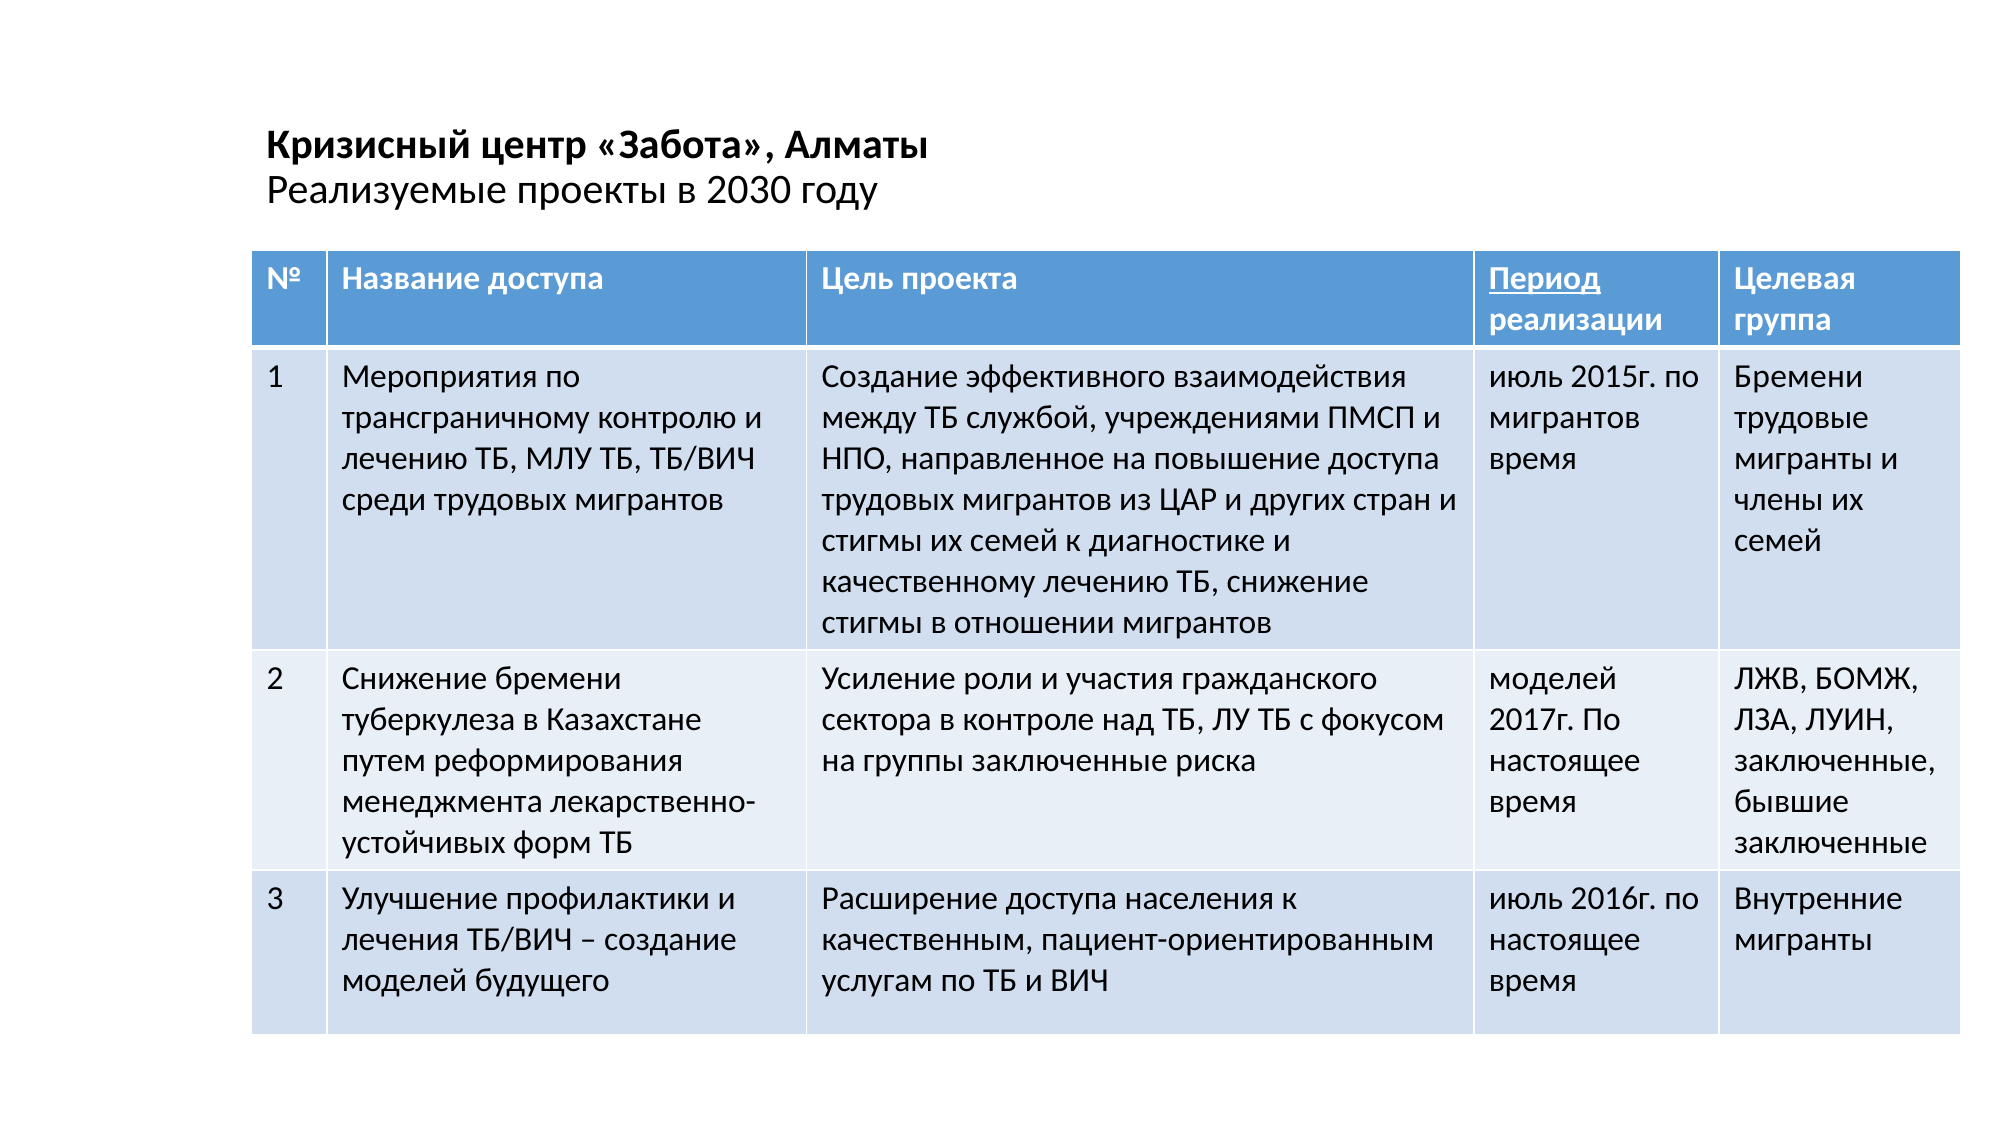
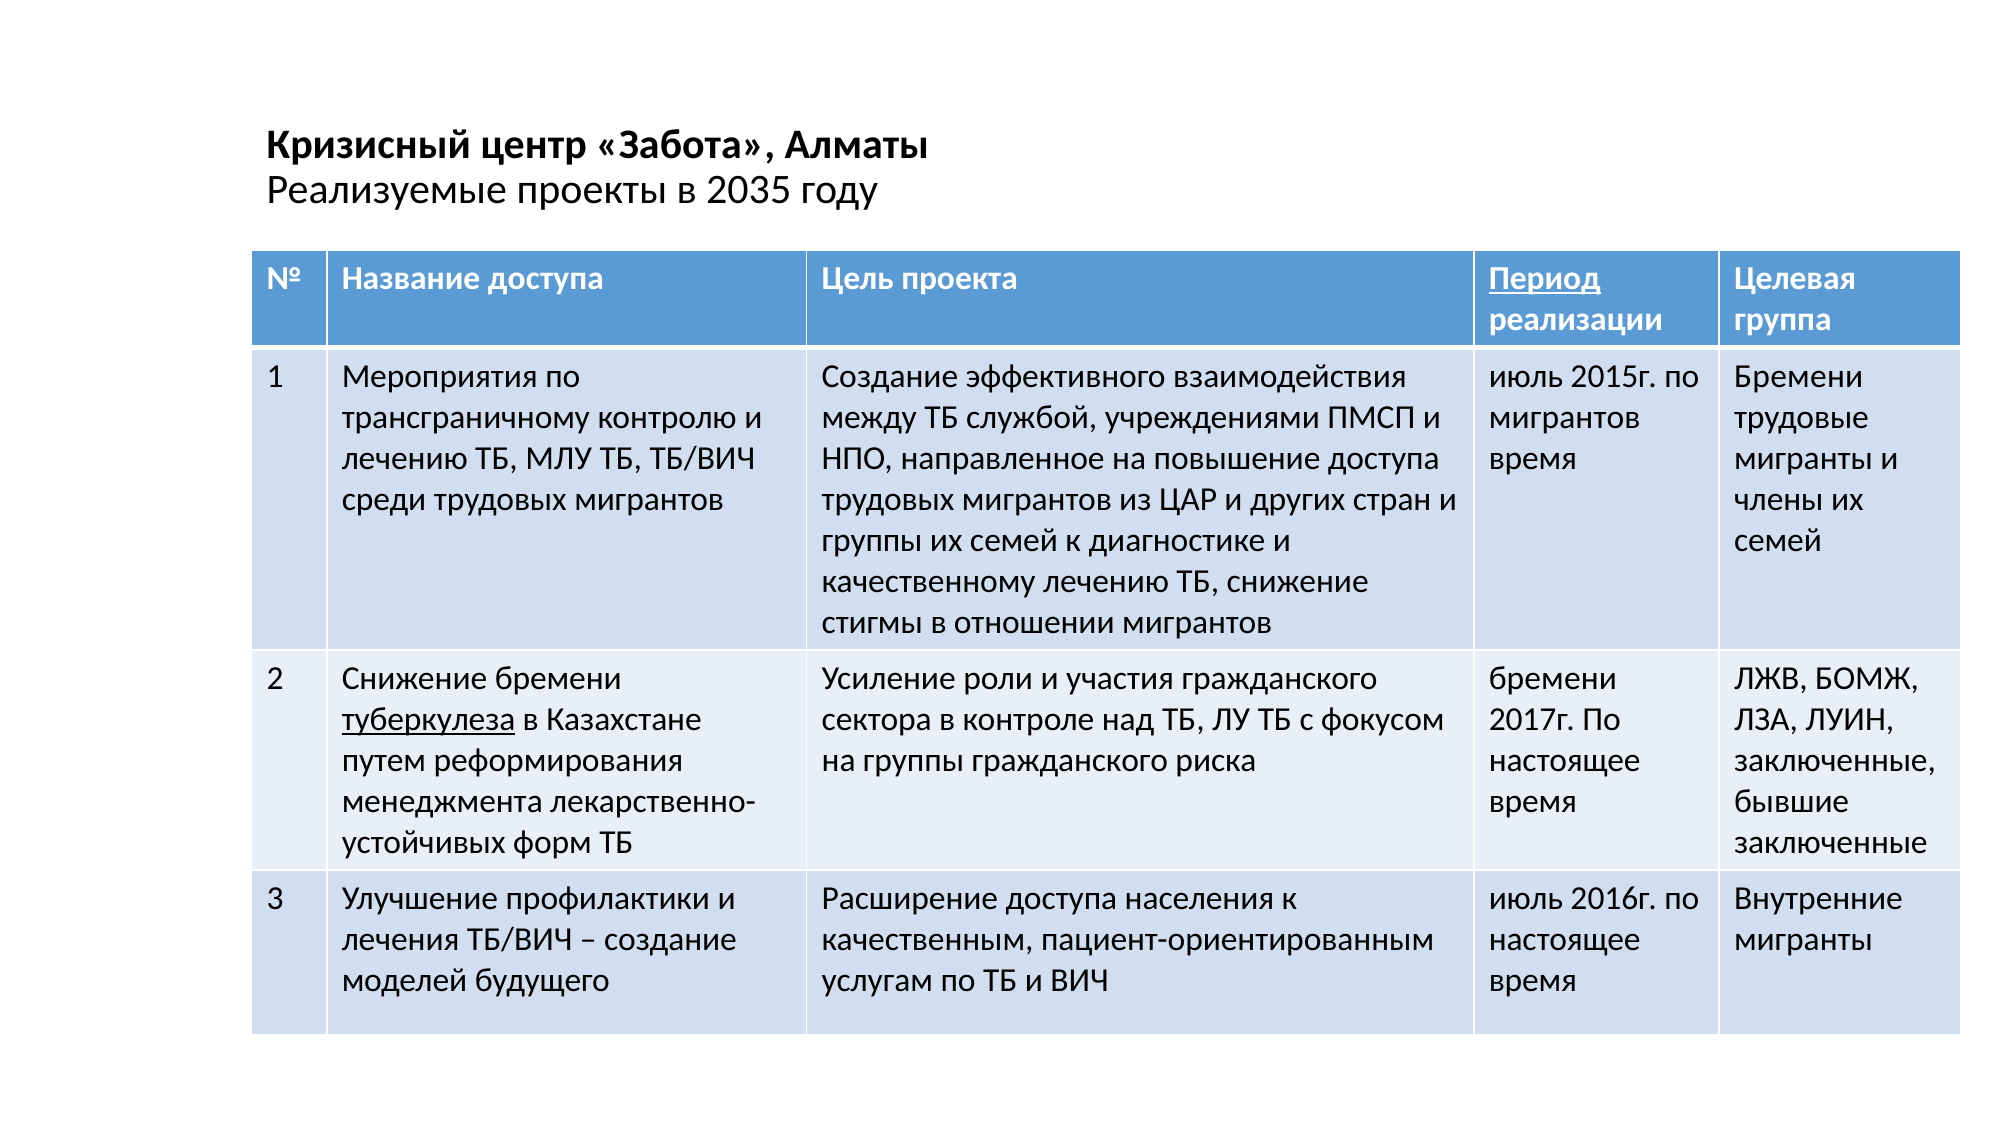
2030: 2030 -> 2035 (749, 190)
стигмы: стигмы -> группы (872, 540)
моделей: моделей -> бремени (1553, 678)
туберкулеза underline: none -> present (429, 719)
группы заключенные: заключенные -> гражданского (1070, 760)
